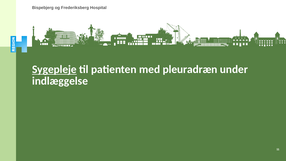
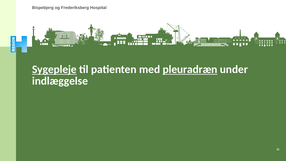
pleuradræn underline: none -> present (190, 69)
